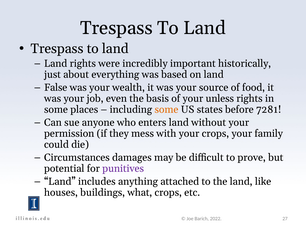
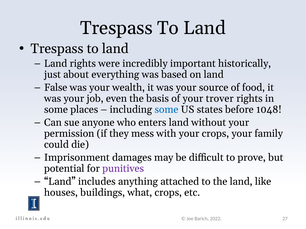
unless: unless -> trover (220, 99)
some colour: orange -> blue (166, 110)
7281: 7281 -> 1048 (269, 110)
Circumstances: Circumstances -> Imprisonment (77, 158)
